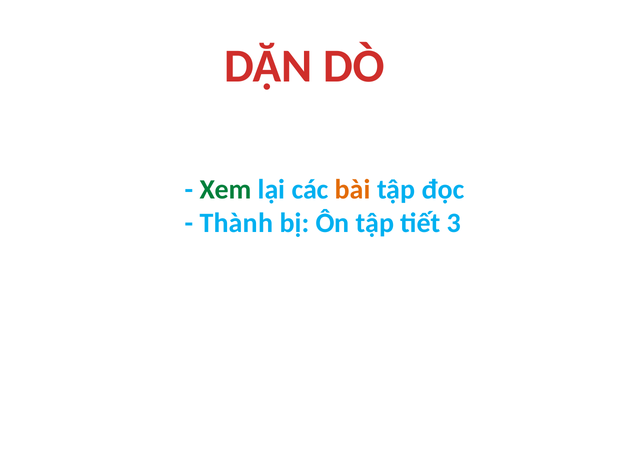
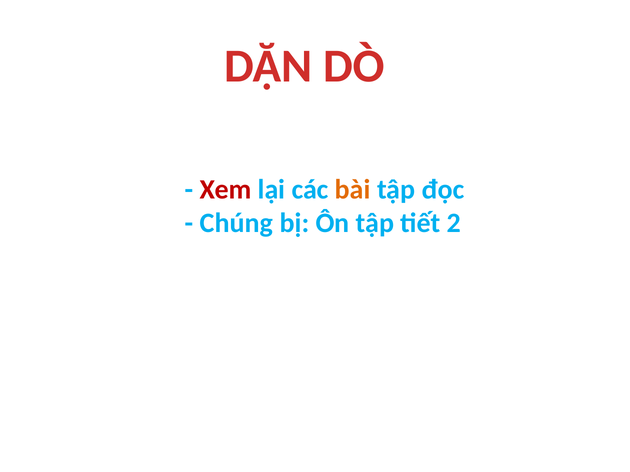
Xem colour: green -> red (226, 190)
Thành: Thành -> Chúng (236, 223)
3: 3 -> 2 (454, 223)
